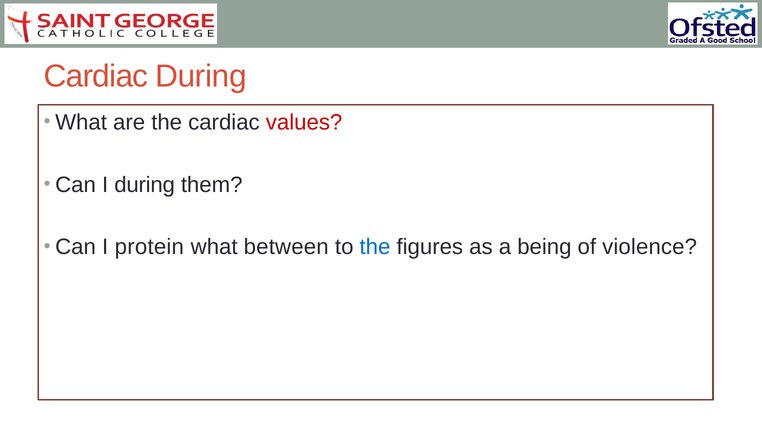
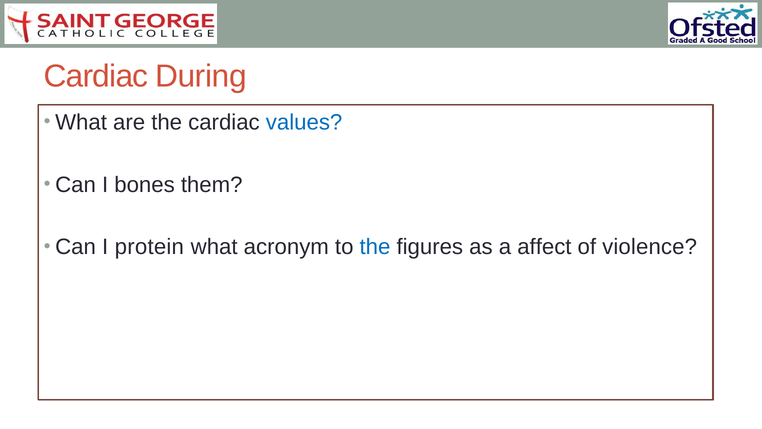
values colour: red -> blue (304, 122)
I during: during -> bones (145, 185)
between: between -> acronym (286, 247)
being: being -> affect (544, 247)
